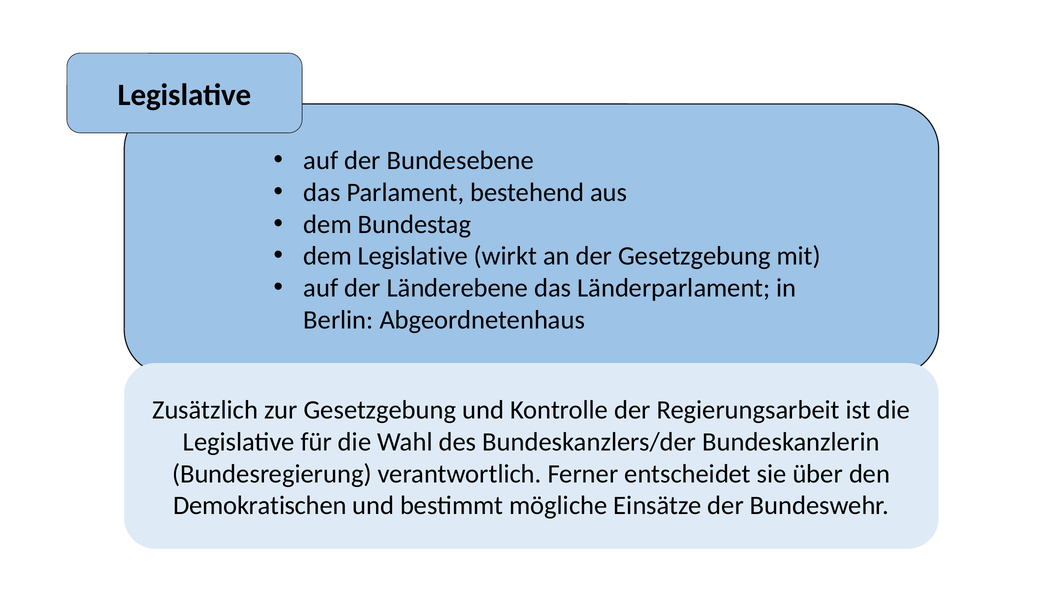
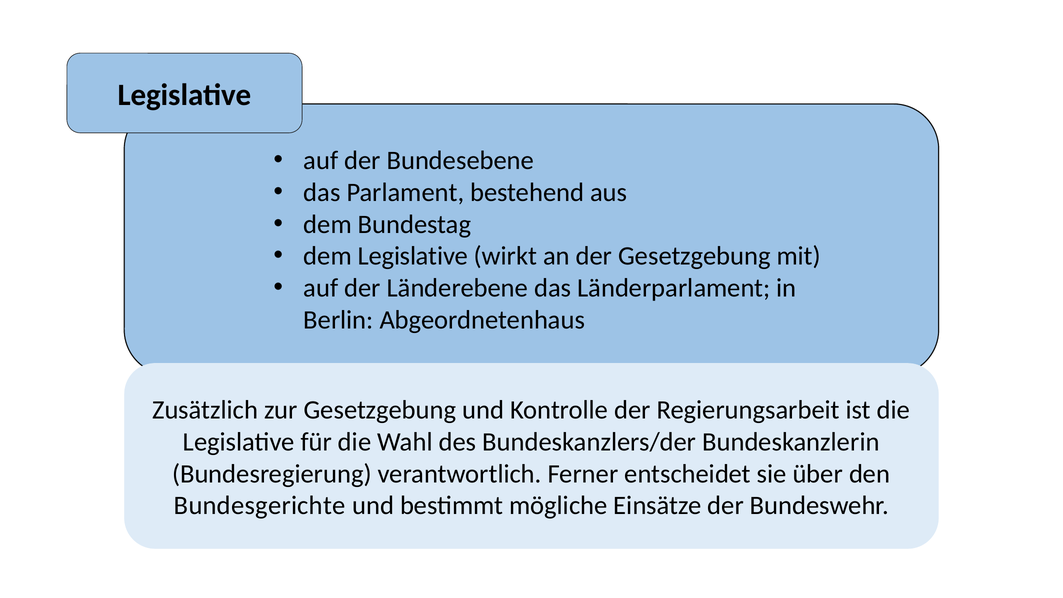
Demokratischen: Demokratischen -> Bundesgerichte (260, 506)
